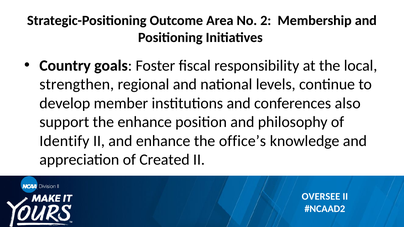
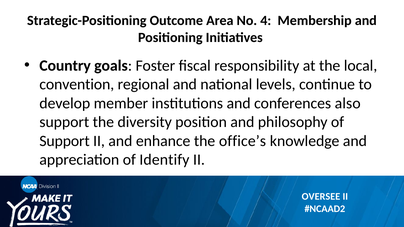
2: 2 -> 4 (266, 21)
strengthen: strengthen -> convention (77, 84)
the enhance: enhance -> diversity (145, 122)
Identify: Identify -> Support (65, 141)
Created: Created -> Identify (164, 160)
